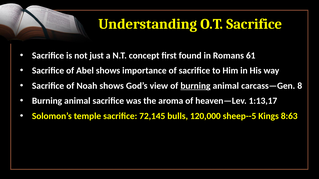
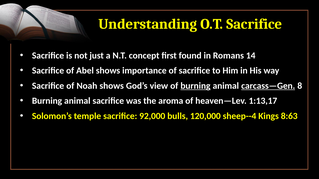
61: 61 -> 14 (251, 56)
carcass—Gen underline: none -> present (268, 86)
72,145: 72,145 -> 92,000 (152, 116)
sheep--5: sheep--5 -> sheep--4 (240, 116)
